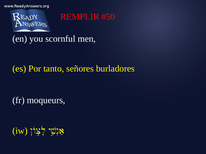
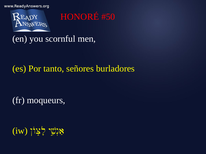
REMPLIR: REMPLIR -> HONORÉ (80, 17)
